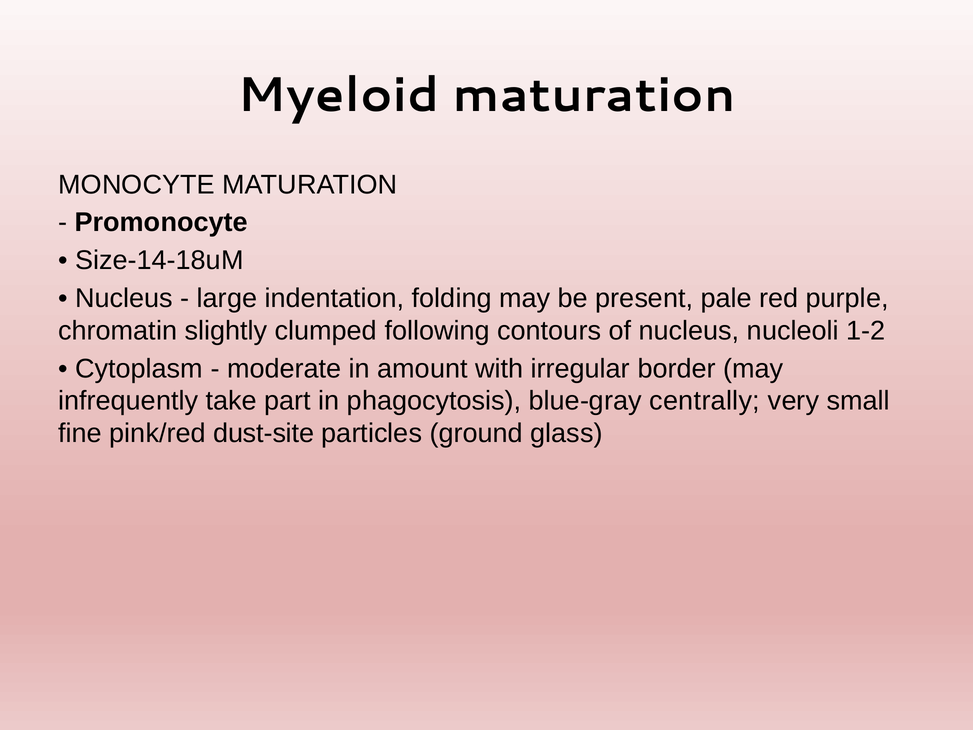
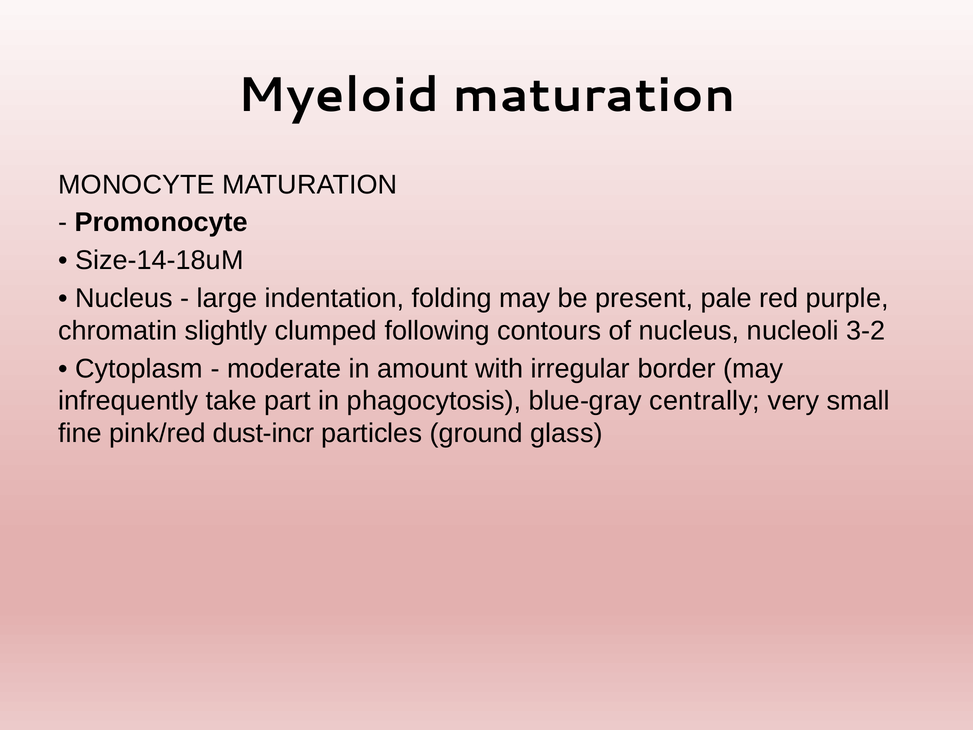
1-2: 1-2 -> 3-2 (866, 331)
dust-site: dust-site -> dust-incr (264, 433)
